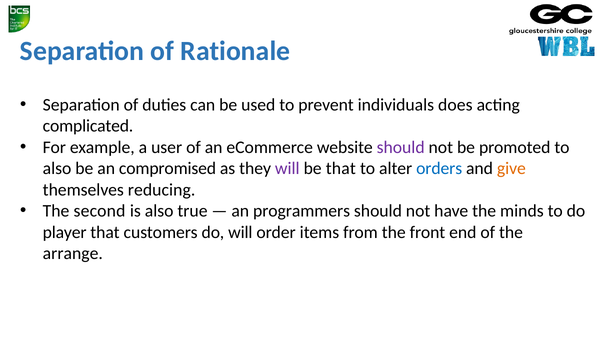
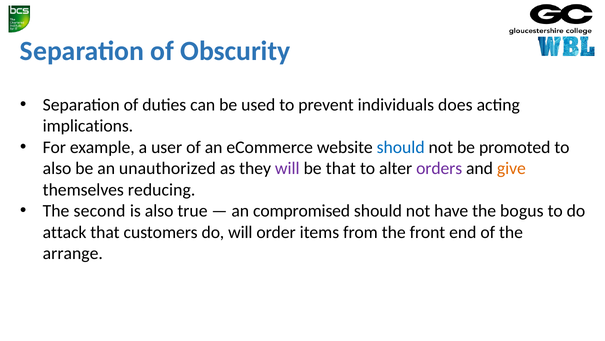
Rationale: Rationale -> Obscurity (235, 51)
complicated: complicated -> implications (88, 126)
should colour: purple -> blue (401, 147)
compromised: compromised -> unauthorized (167, 168)
orders colour: blue -> purple (439, 168)
programmers: programmers -> compromised (302, 211)
minds: minds -> bogus (522, 211)
player: player -> attack (65, 232)
